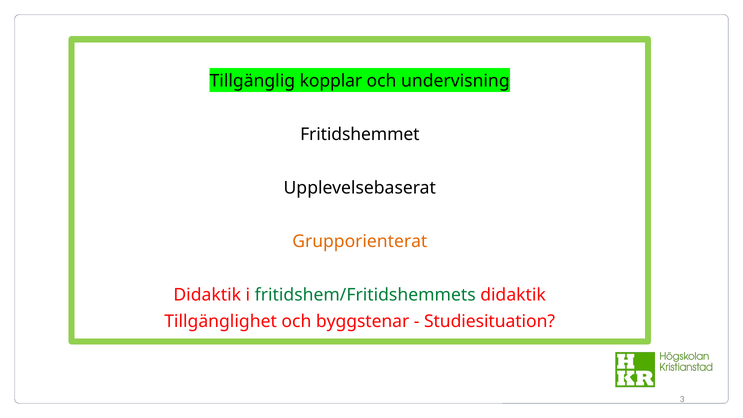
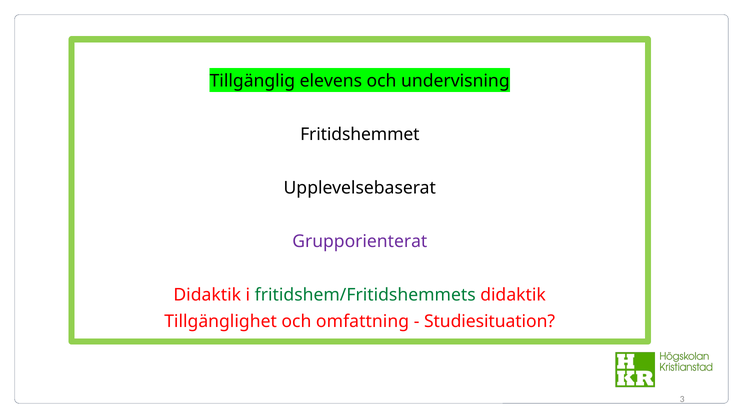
kopplar: kopplar -> elevens (331, 81)
Grupporienterat colour: orange -> purple (360, 241)
byggstenar: byggstenar -> omfattning (363, 322)
